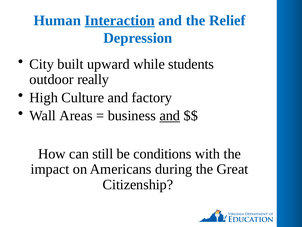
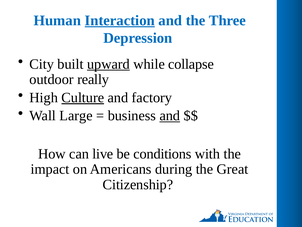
Relief: Relief -> Three (227, 20)
upward underline: none -> present (108, 64)
students: students -> collapse (191, 64)
Culture underline: none -> present (83, 97)
Areas: Areas -> Large (76, 116)
still: still -> live (103, 153)
